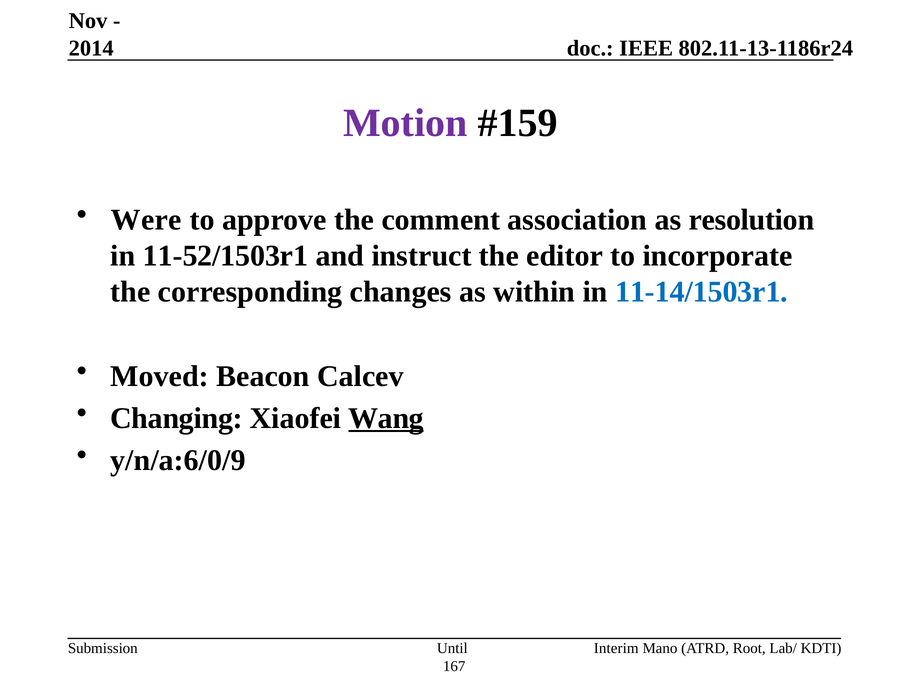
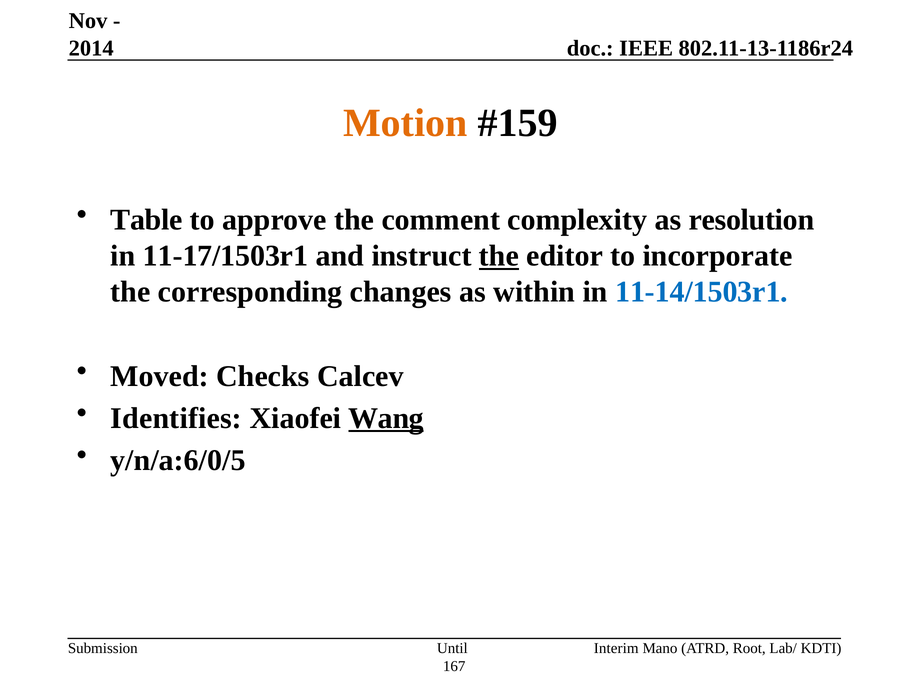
Motion colour: purple -> orange (405, 123)
Were: Were -> Table (146, 220)
association: association -> complexity (577, 220)
11-52/1503r1: 11-52/1503r1 -> 11-17/1503r1 (226, 256)
the underline: none -> present (499, 256)
Beacon: Beacon -> Checks (263, 376)
Changing: Changing -> Identifies (176, 418)
y/n/a:6/0/9: y/n/a:6/0/9 -> y/n/a:6/0/5 (178, 460)
